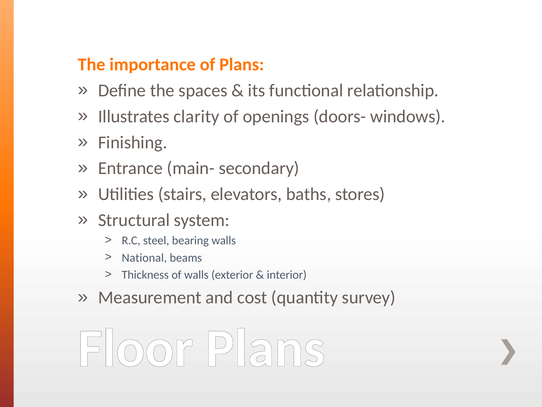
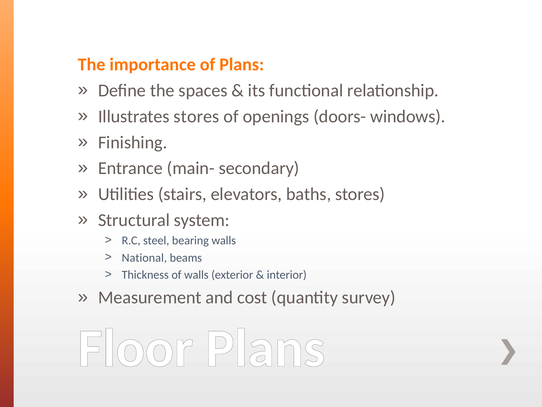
Illustrates clarity: clarity -> stores (196, 116)
